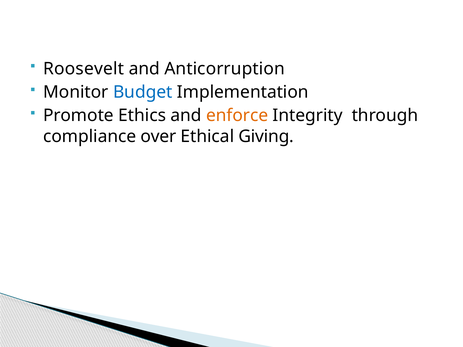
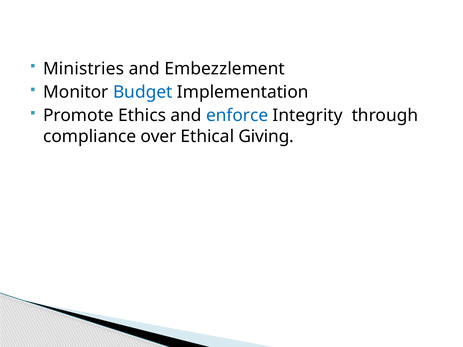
Roosevelt: Roosevelt -> Ministries (84, 69)
Anticorruption: Anticorruption -> Embezzlement (225, 69)
enforce colour: orange -> blue (237, 116)
